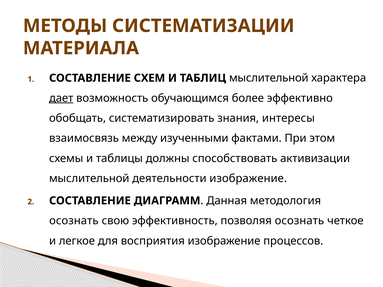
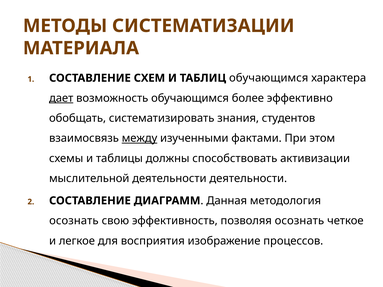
ТАБЛИЦ мыслительной: мыслительной -> обучающимся (269, 78)
интересы: интересы -> студентов (289, 118)
между underline: none -> present (140, 138)
деятельности изображение: изображение -> деятельности (248, 179)
